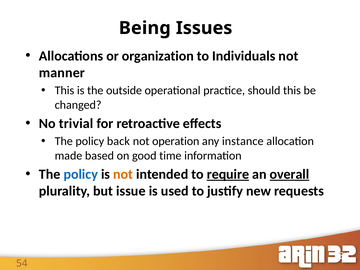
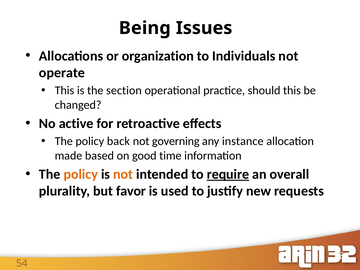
manner: manner -> operate (62, 73)
outside: outside -> section (124, 91)
trivial: trivial -> active (76, 123)
operation: operation -> governing (176, 141)
policy colour: blue -> orange (81, 174)
overall underline: present -> none (289, 174)
issue: issue -> favor (131, 191)
